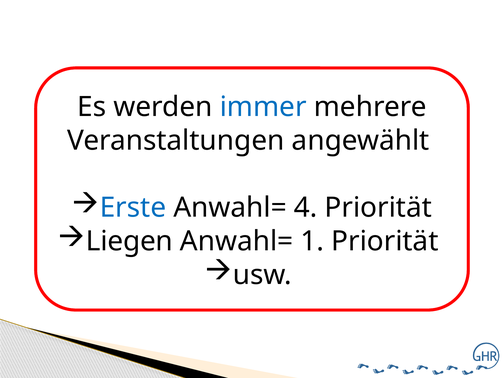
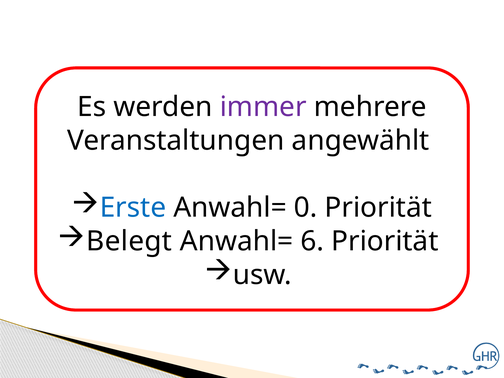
immer colour: blue -> purple (263, 107)
4: 4 -> 0 (306, 208)
Liegen: Liegen -> Belegt (129, 241)
1: 1 -> 6 (312, 241)
